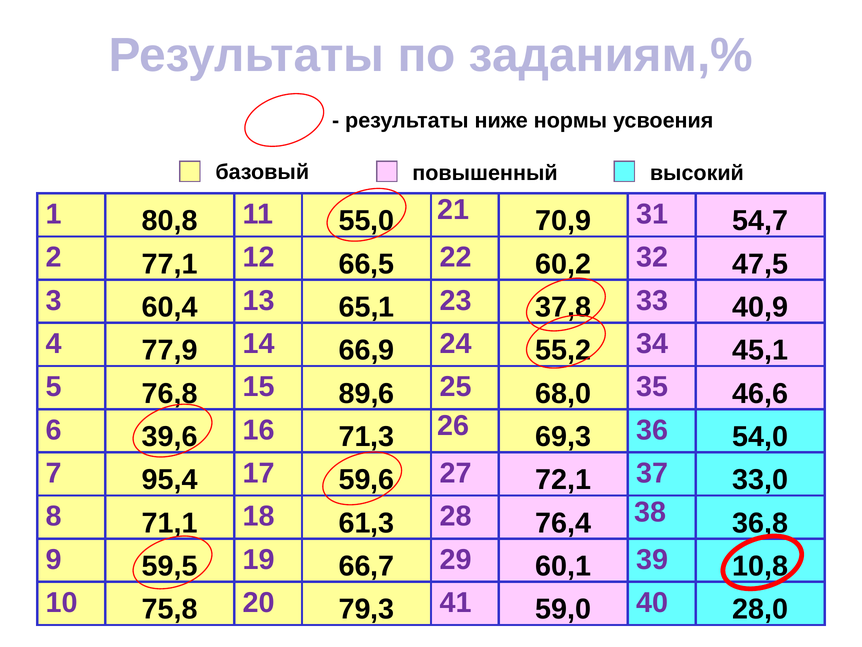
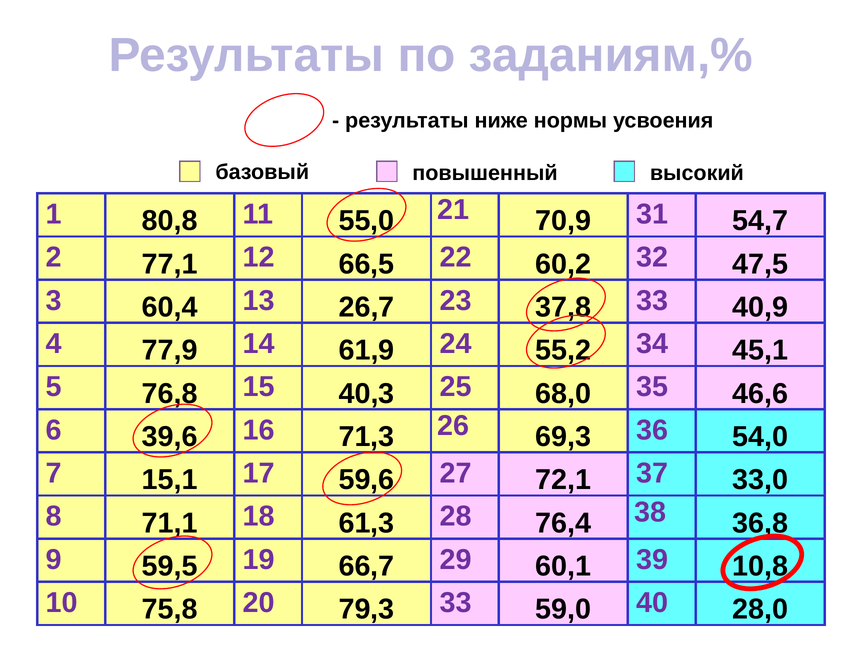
65,1: 65,1 -> 26,7 (367, 307)
66,9: 66,9 -> 61,9 (367, 350)
89,6: 89,6 -> 40,3 (367, 393)
95,4: 95,4 -> 15,1 (170, 480)
79,3 41: 41 -> 33 (456, 602)
